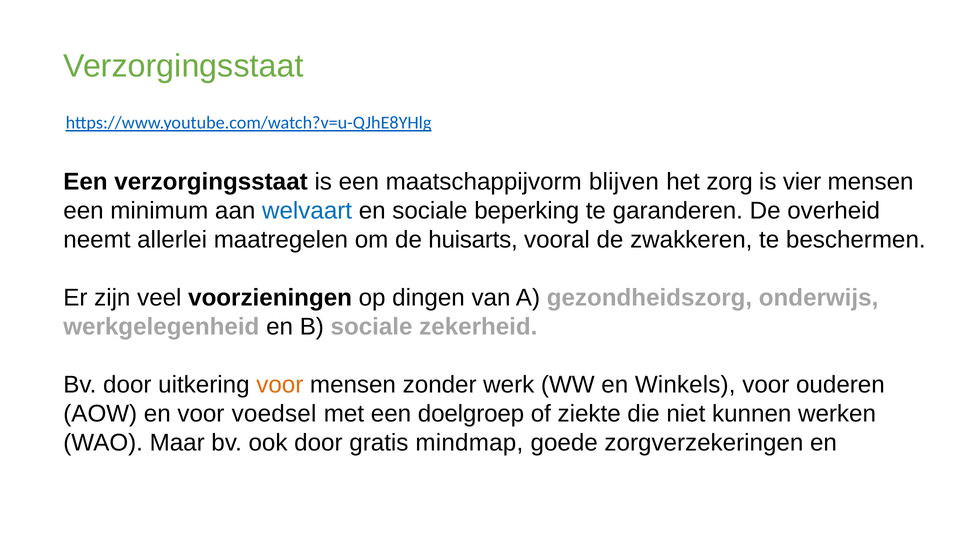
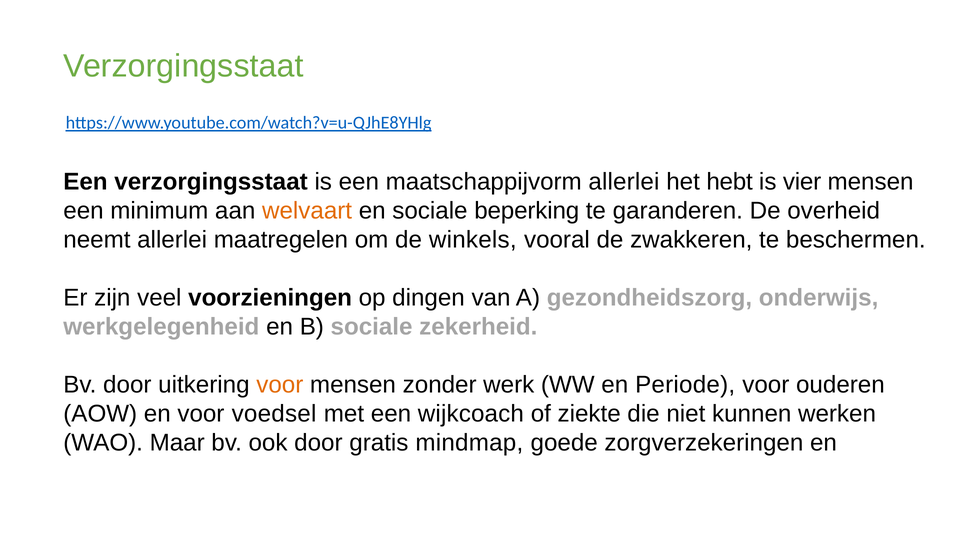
maatschappijvorm blijven: blijven -> allerlei (624, 182)
zorg: zorg -> hebt (730, 182)
welvaart colour: blue -> orange (307, 211)
huisarts: huisarts -> winkels (473, 240)
Winkels: Winkels -> Periode (685, 385)
doelgroep: doelgroep -> wijkcoach (471, 414)
